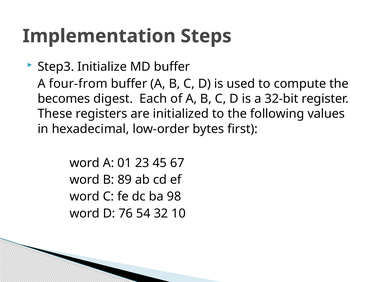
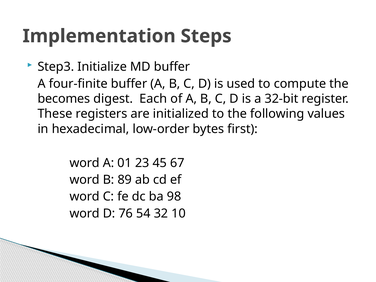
four-from: four-from -> four-finite (78, 84)
